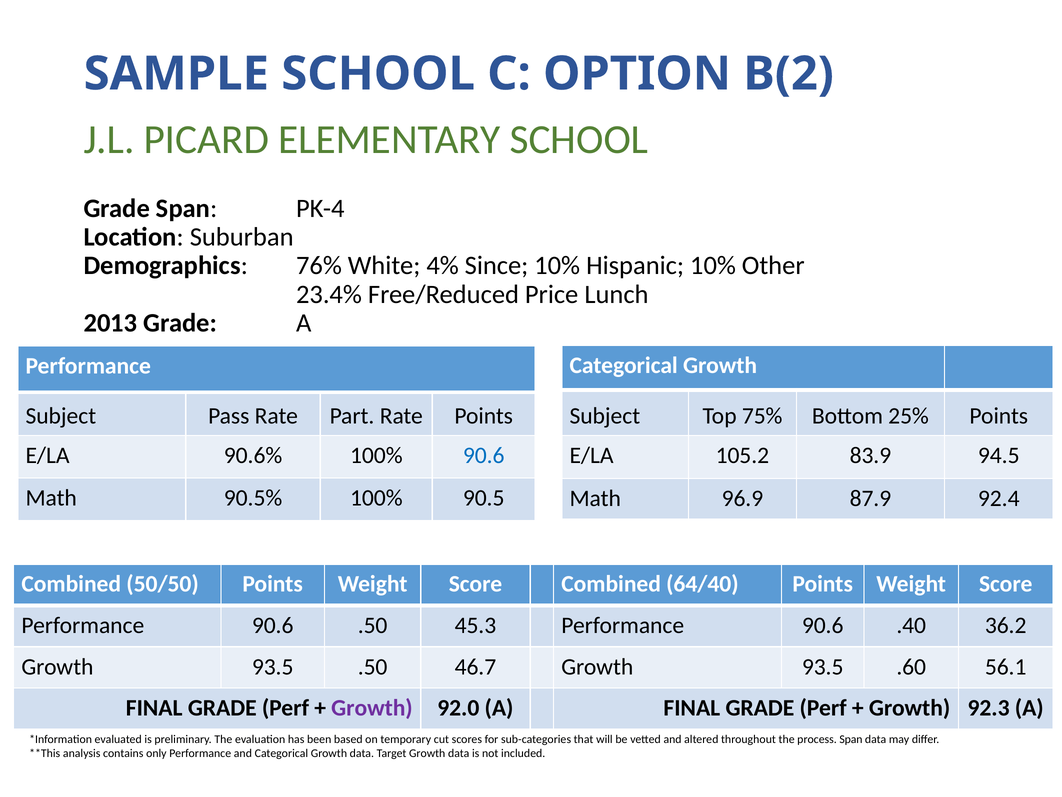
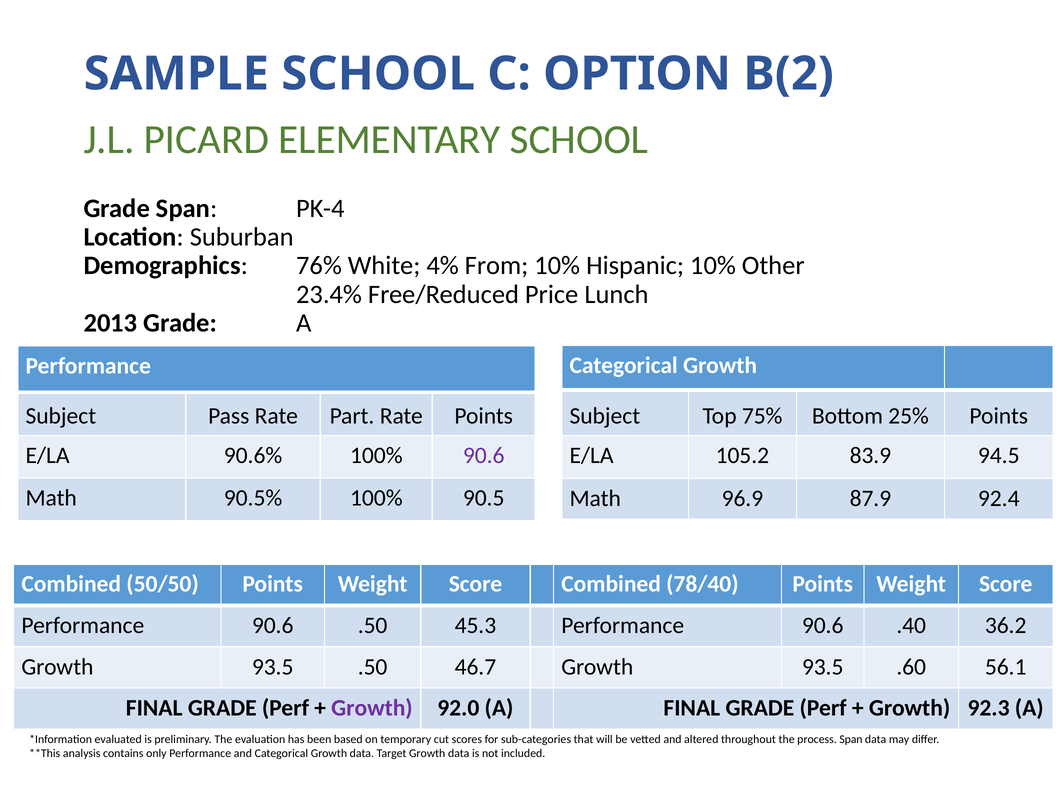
Since: Since -> From (497, 266)
90.6 colour: blue -> purple (484, 455)
64/40: 64/40 -> 78/40 (702, 584)
